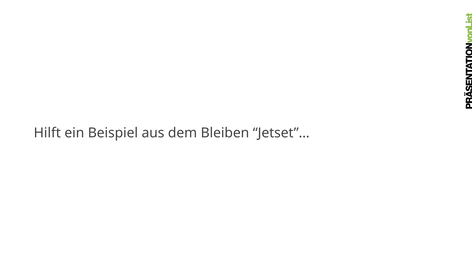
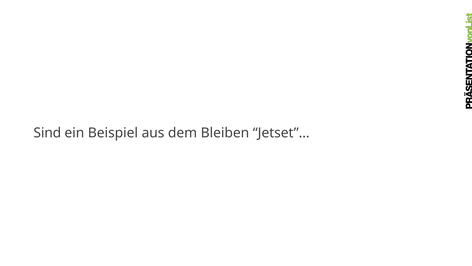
Hilft: Hilft -> Sind (47, 133)
